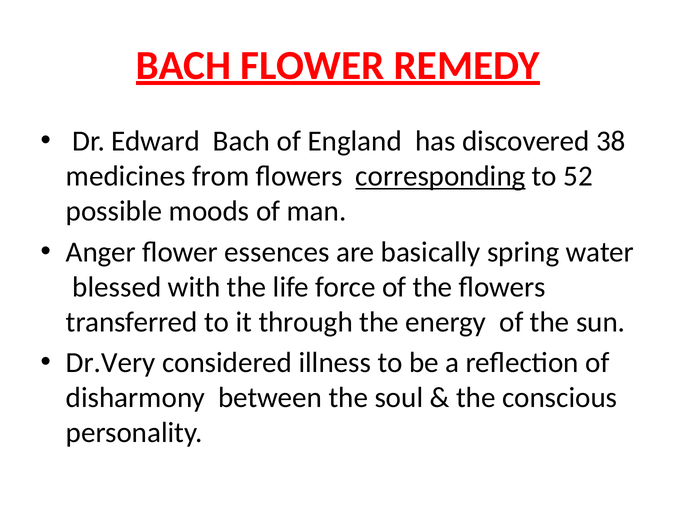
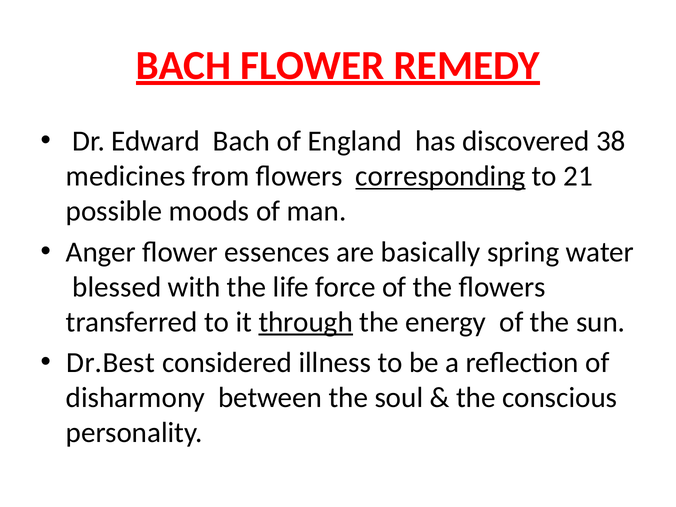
52: 52 -> 21 (578, 176)
through underline: none -> present (306, 322)
Dr.Very: Dr.Very -> Dr.Best (111, 363)
